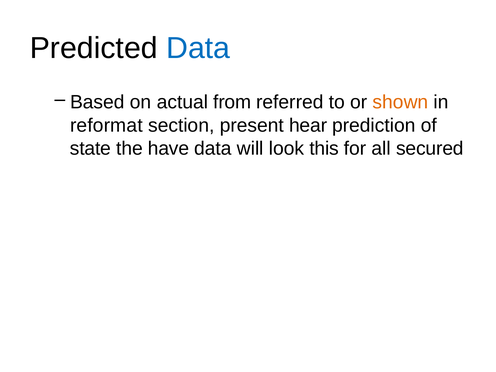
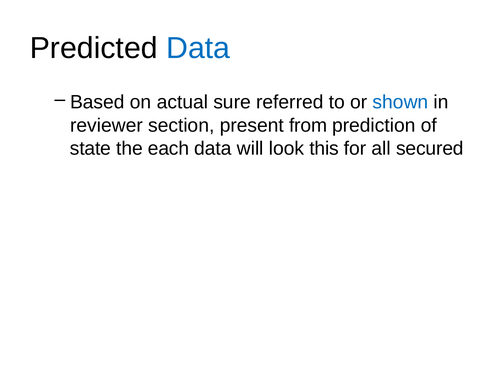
from: from -> sure (232, 102)
shown colour: orange -> blue (401, 102)
reformat: reformat -> reviewer (106, 125)
hear: hear -> from (308, 125)
have: have -> each (168, 149)
